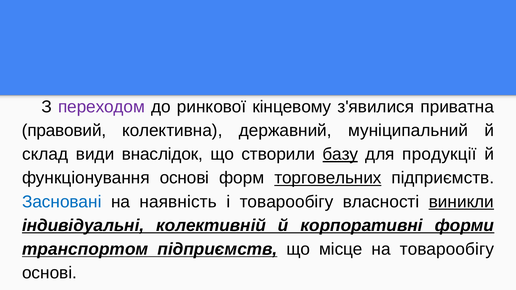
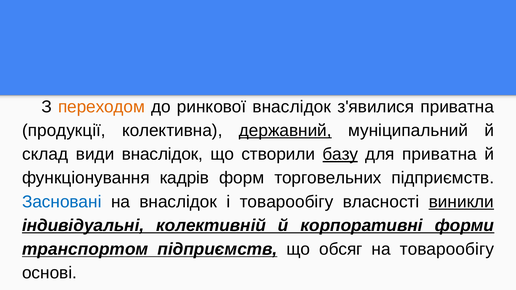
переходом colour: purple -> orange (101, 107)
ринкової кінцевому: кінцевому -> внаслідок (292, 107)
правовий: правовий -> продукції (64, 131)
державний underline: none -> present (285, 131)
для продукції: продукції -> приватна (439, 154)
функціонування основі: основі -> кадрів (184, 178)
торговельних underline: present -> none (328, 178)
на наявність: наявність -> внаслідок (178, 202)
місце: місце -> обсяг (341, 249)
